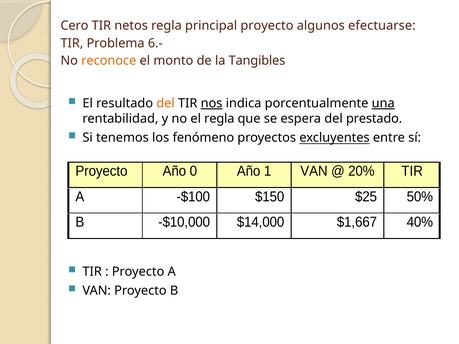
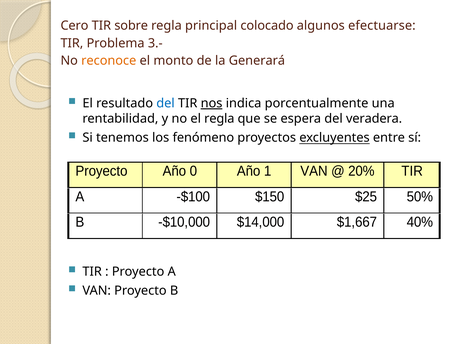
netos: netos -> sobre (131, 26)
principal proyecto: proyecto -> colocado (267, 26)
6.-: 6.- -> 3.- (155, 43)
Tangibles: Tangibles -> Generará (257, 61)
del colour: orange -> blue (166, 103)
una underline: present -> none (383, 103)
prestado: prestado -> veradera (374, 119)
